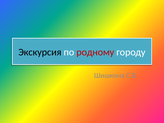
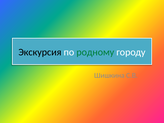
родному colour: red -> green (95, 52)
